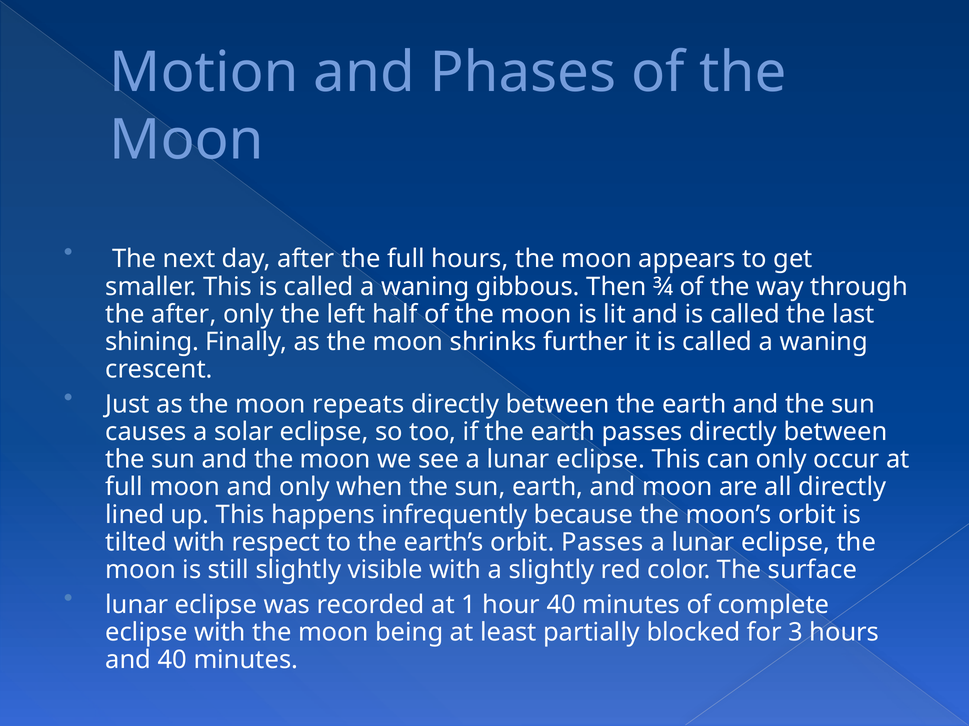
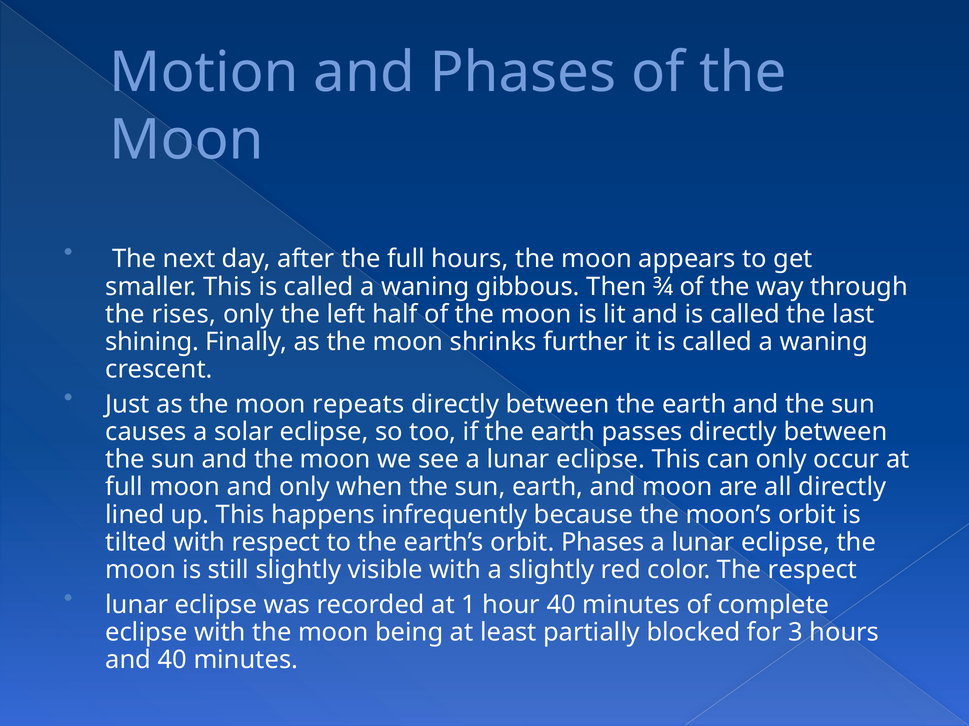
the after: after -> rises (184, 315)
orbit Passes: Passes -> Phases (603, 543)
The surface: surface -> respect (813, 570)
